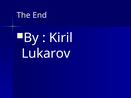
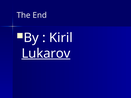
Lukarov underline: none -> present (46, 54)
